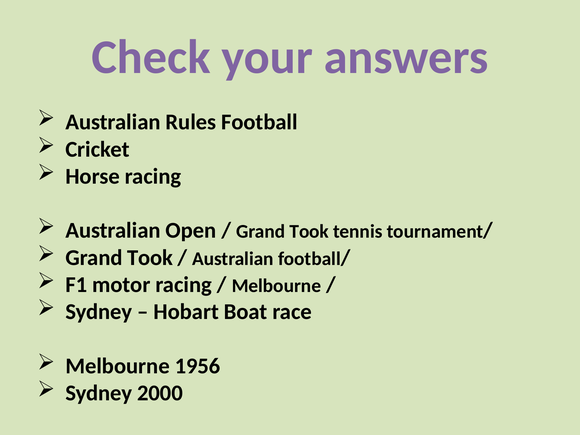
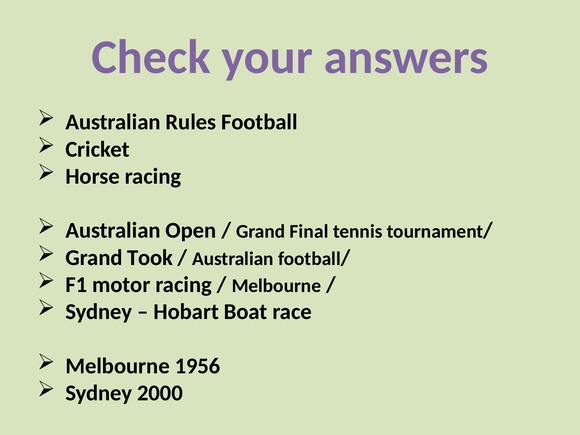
Took: Took -> Final (309, 232)
